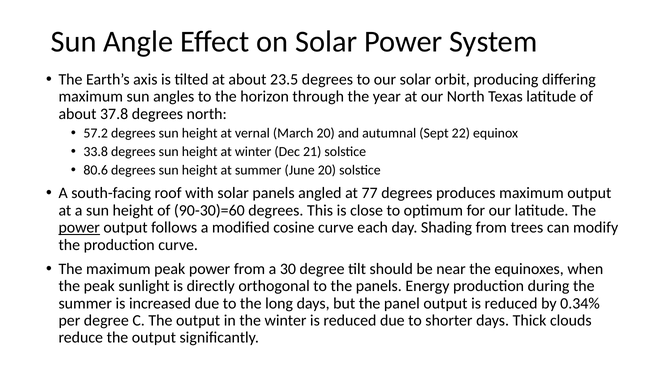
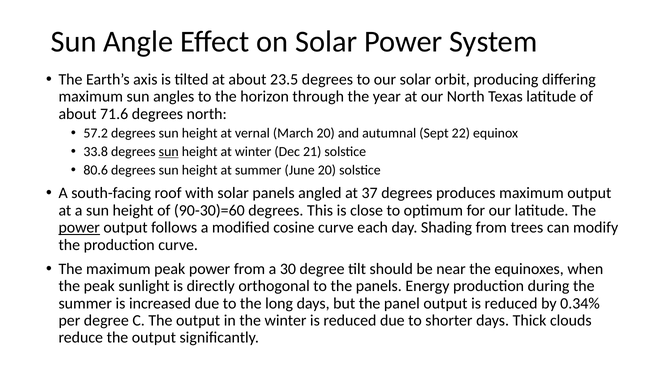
37.8: 37.8 -> 71.6 (114, 114)
sun underline: none -> present (169, 152)
77: 77 -> 37 (370, 193)
